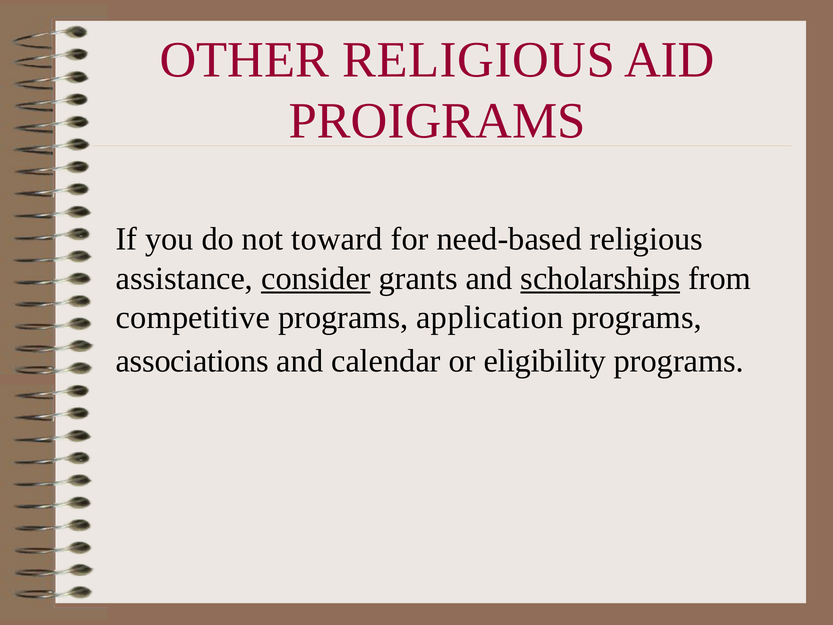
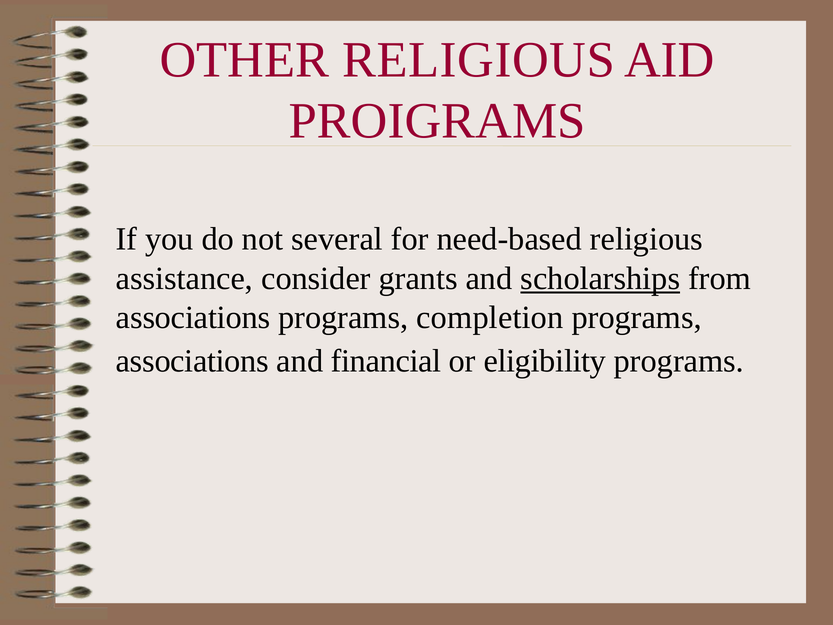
toward: toward -> several (337, 239)
consider underline: present -> none (316, 279)
competitive: competitive -> associations (193, 317)
application: application -> completion (490, 317)
calendar: calendar -> financial (386, 361)
